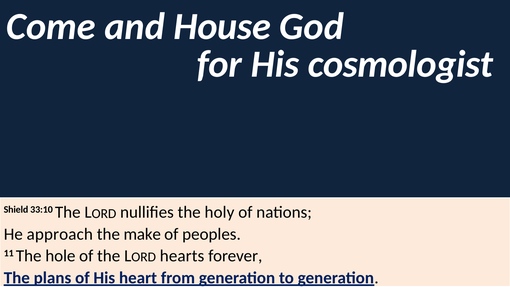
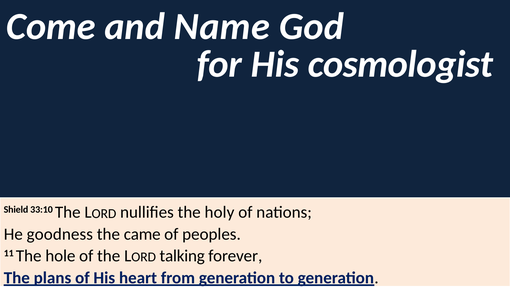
House: House -> Name (222, 27)
approach: approach -> goodness (60, 234)
make: make -> came (142, 234)
hearts: hearts -> talking (182, 256)
